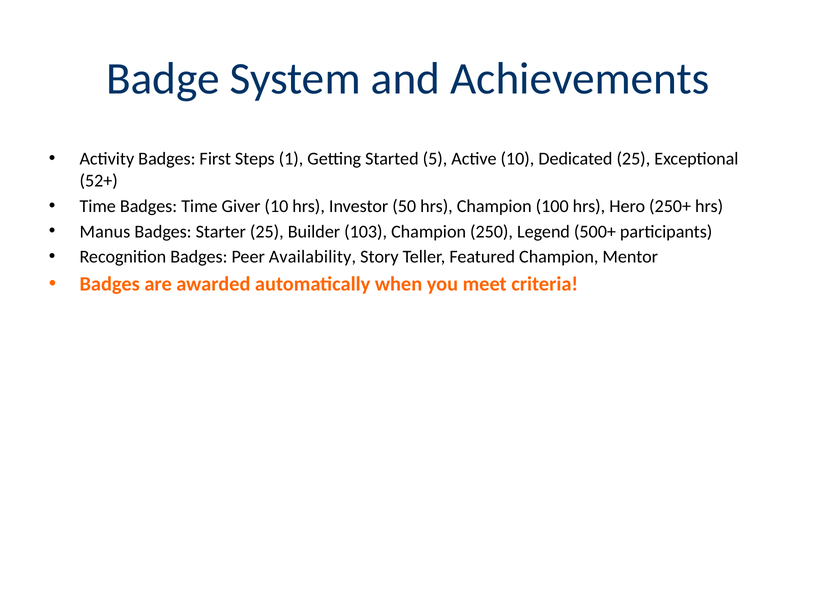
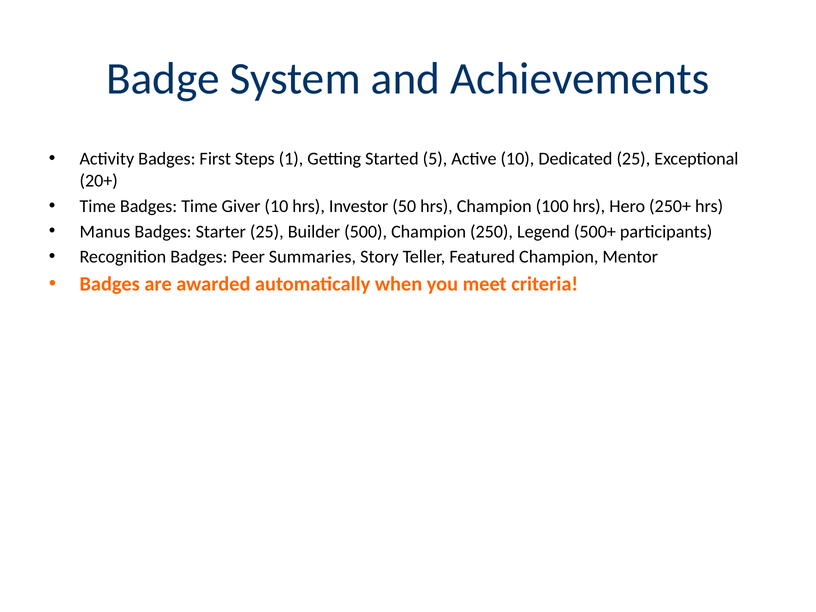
52+: 52+ -> 20+ (99, 181)
103: 103 -> 500 (366, 232)
Availability: Availability -> Summaries (312, 257)
